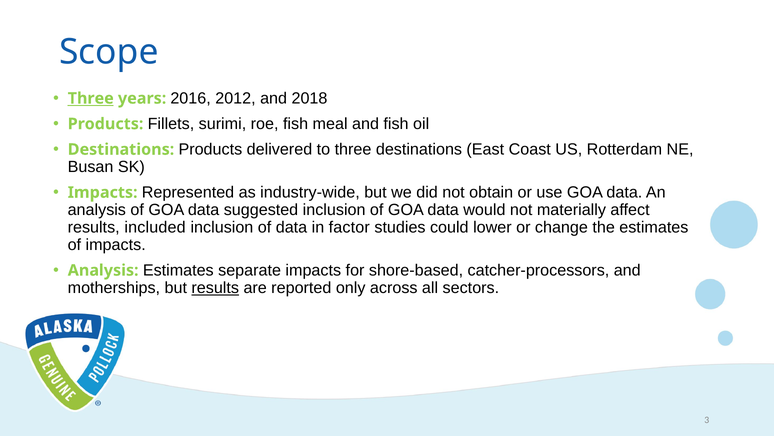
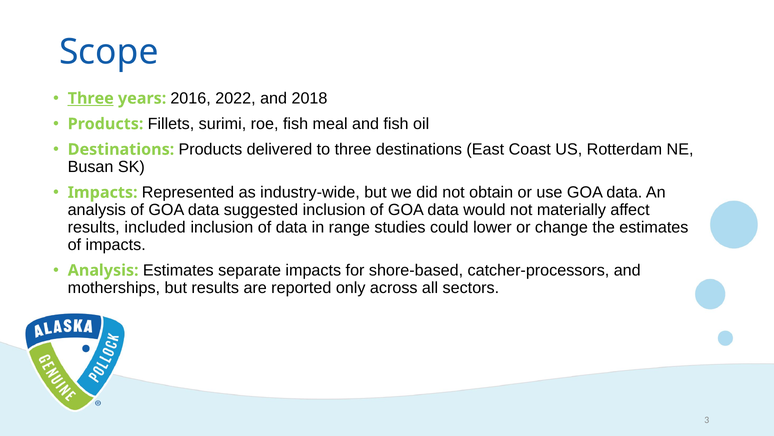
2012: 2012 -> 2022 (235, 98)
factor: factor -> range (349, 227)
results underline: present -> none (215, 287)
